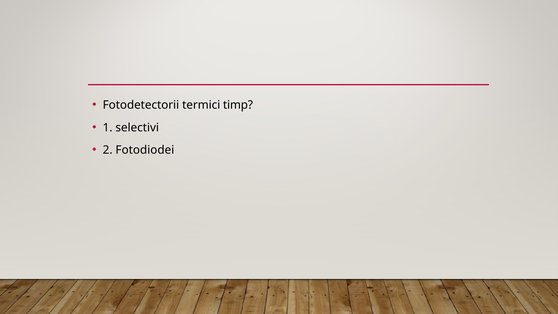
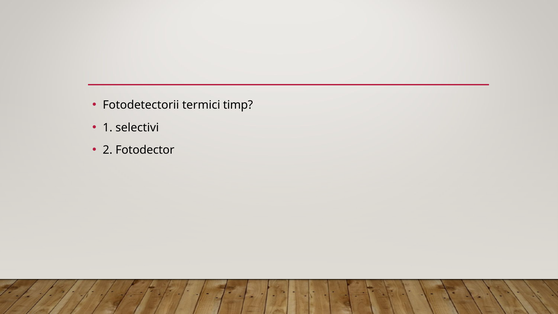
Fotodiodei: Fotodiodei -> Fotodector (145, 150)
